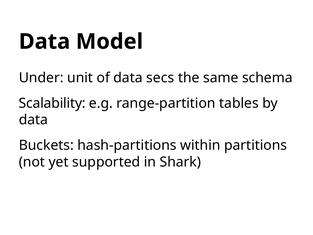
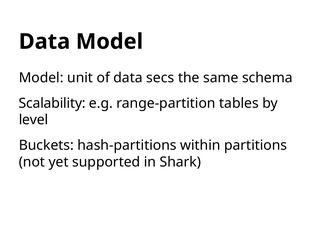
Under: Under -> Model (41, 78)
data: data -> level (33, 120)
